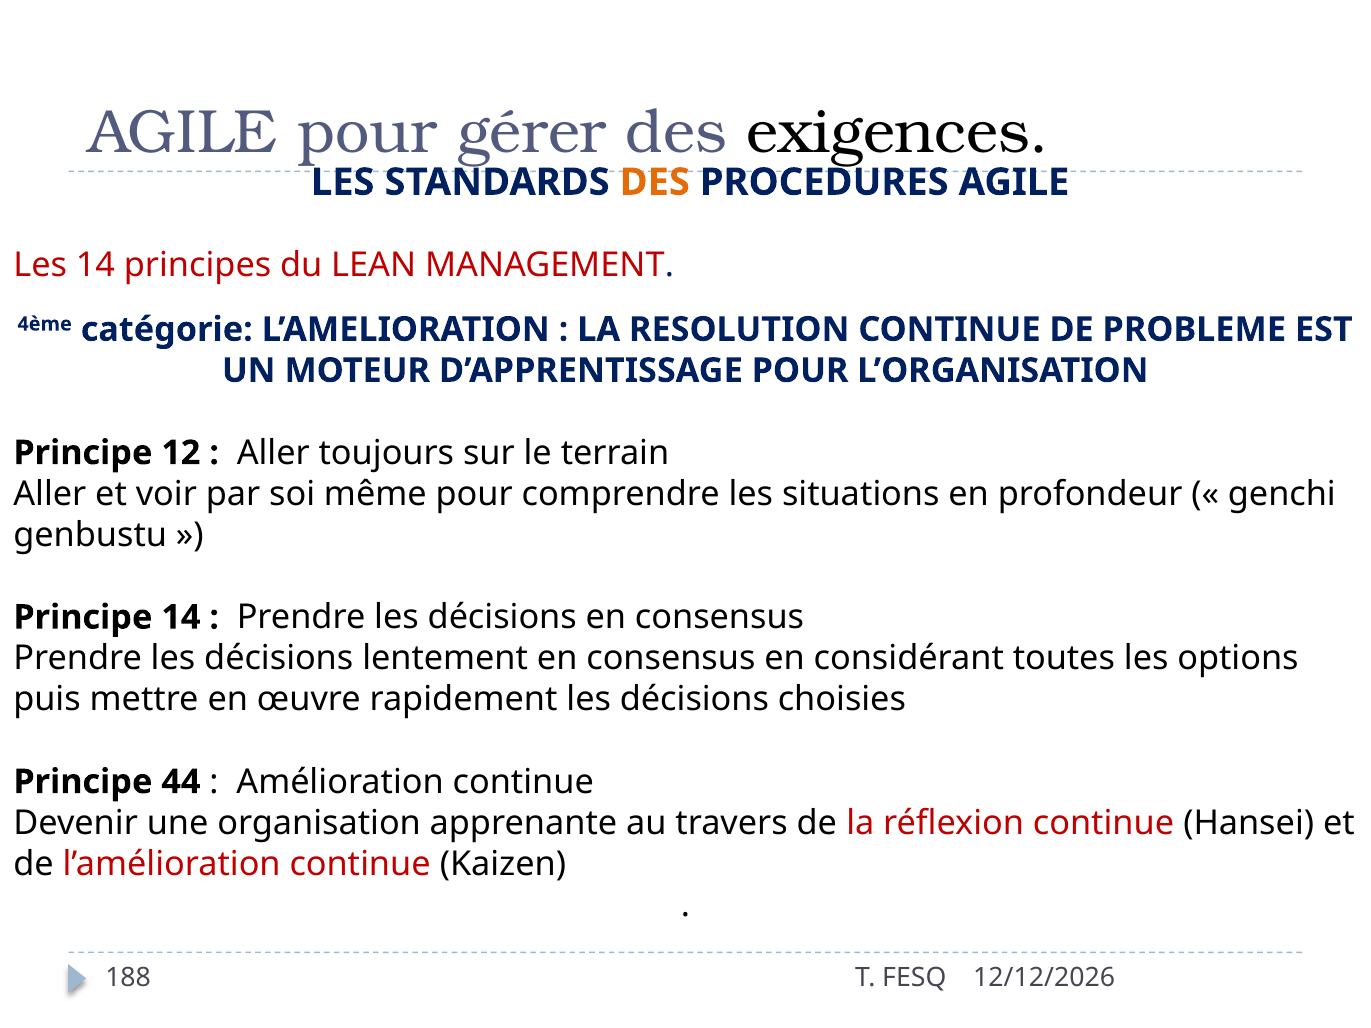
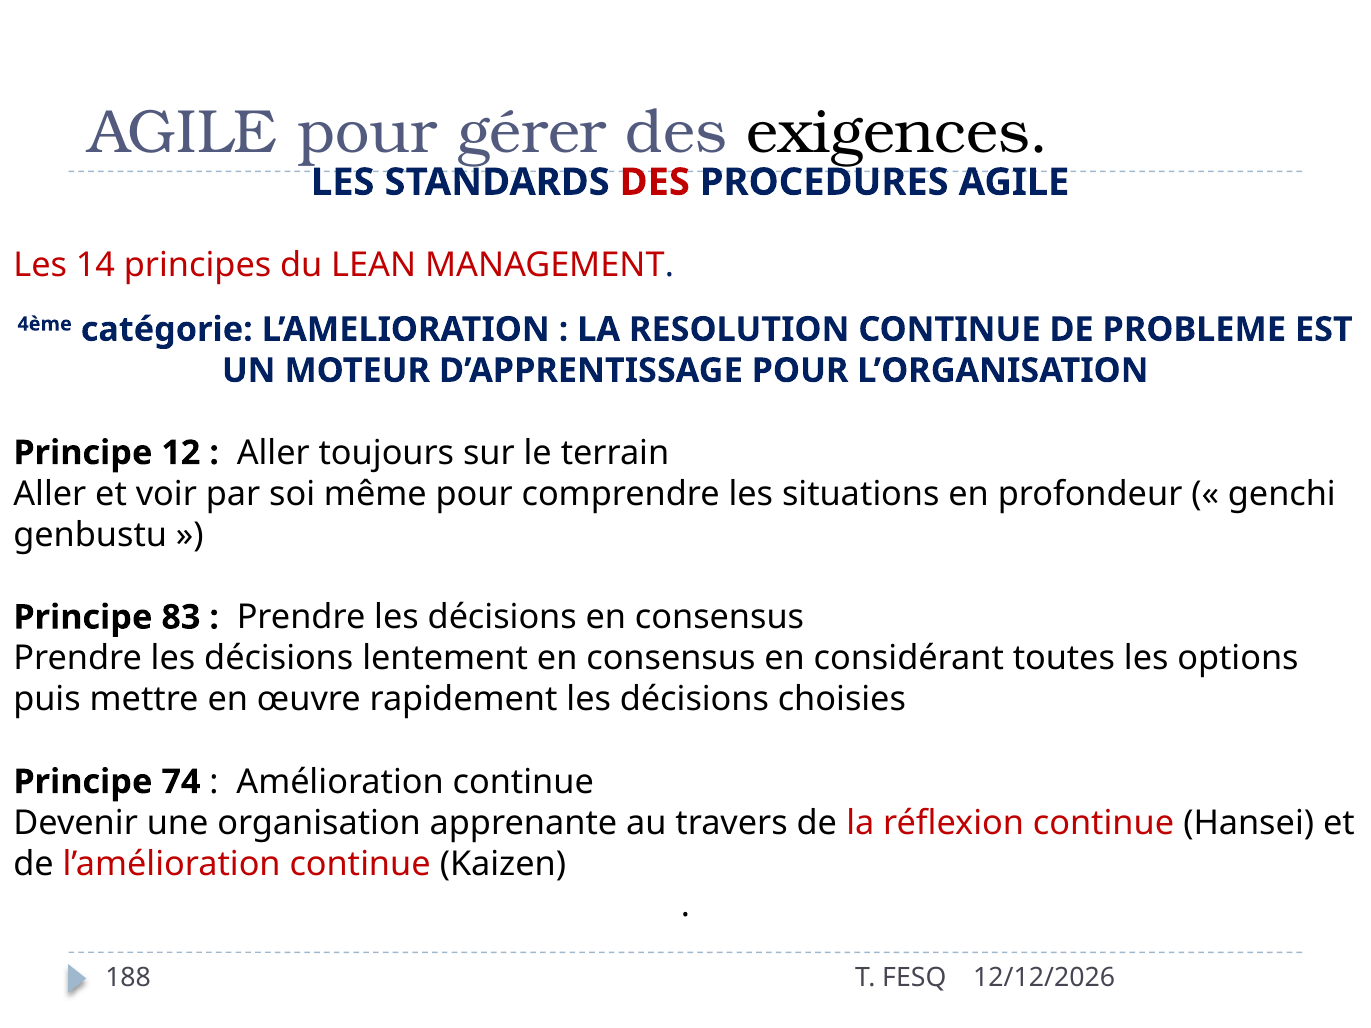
DES colour: orange -> red (655, 182)
Principe 14: 14 -> 83 (181, 617)
44: 44 -> 74 (181, 782)
